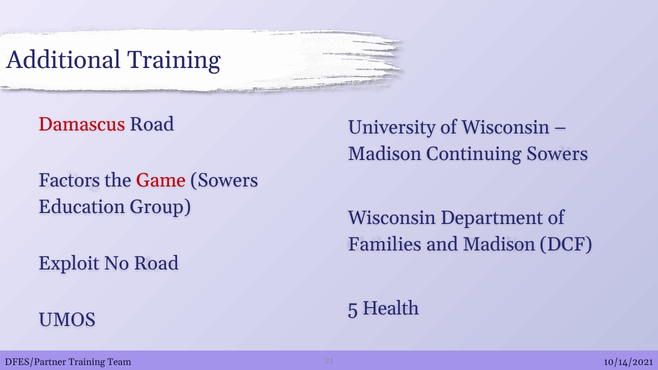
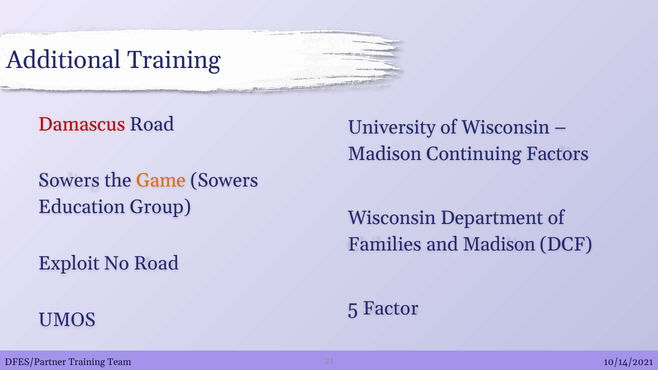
Continuing Sowers: Sowers -> Factors (557, 154)
Factors: Factors -> Sowers (69, 181)
Game colour: red -> orange (161, 181)
Health: Health -> Factor (391, 308)
